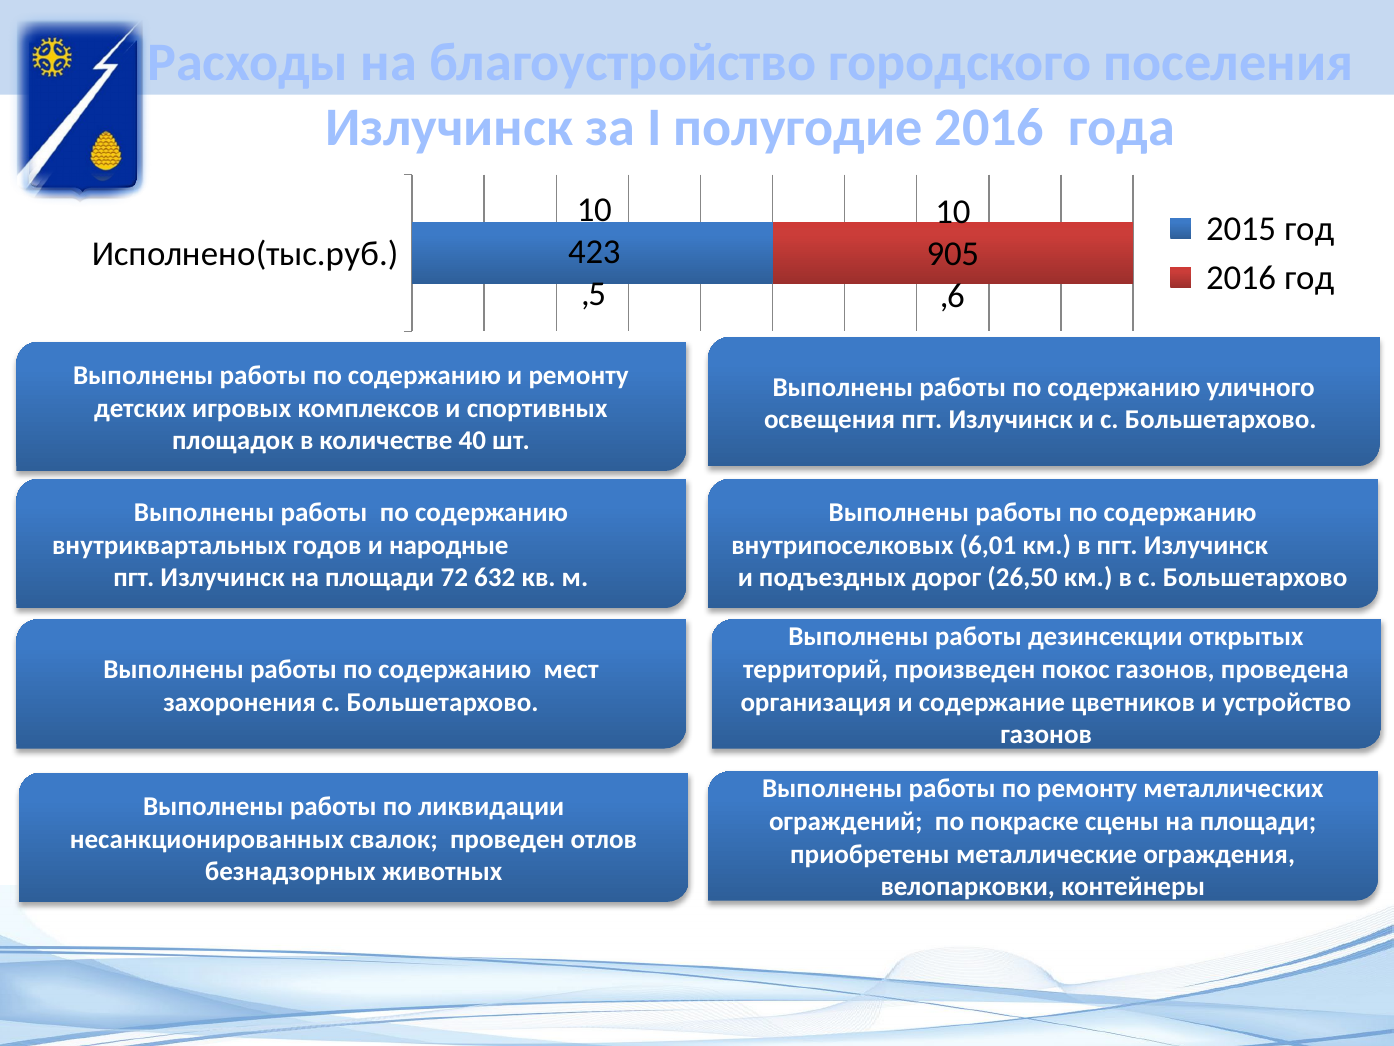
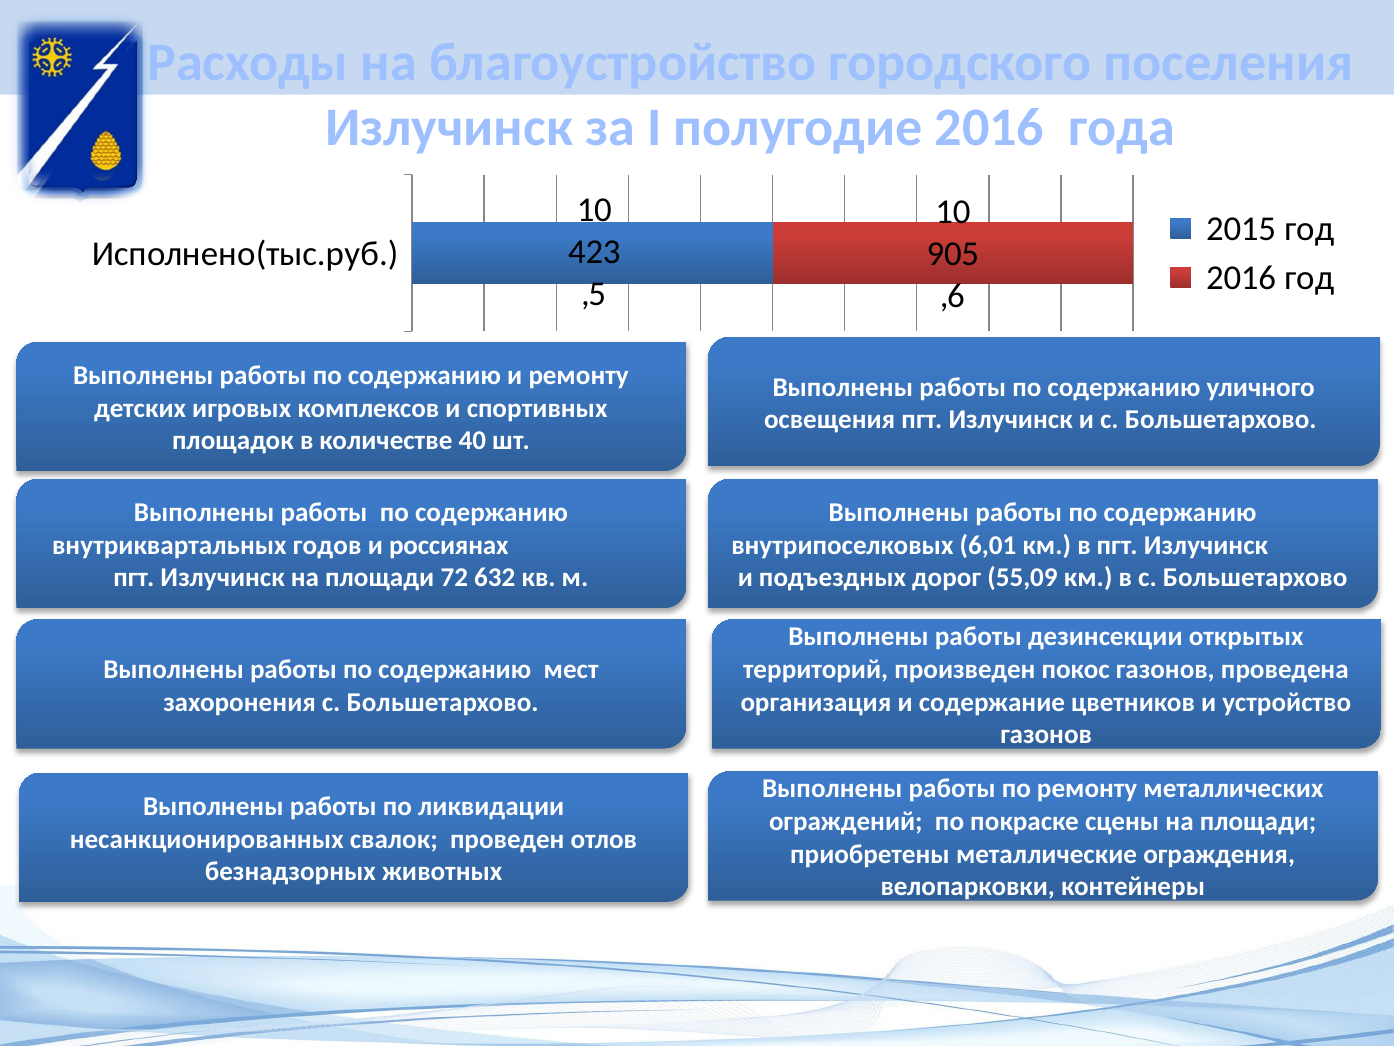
народные: народные -> россиянах (449, 545)
26,50: 26,50 -> 55,09 (1023, 578)
